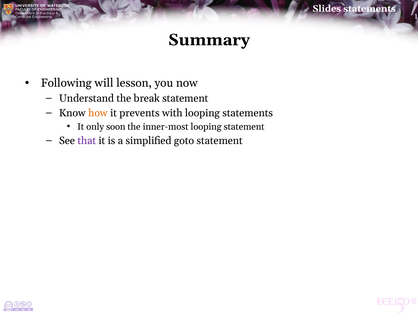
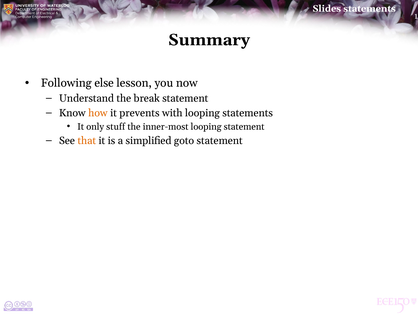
will: will -> else (104, 83)
soon: soon -> stuff (116, 127)
that colour: purple -> orange (87, 141)
